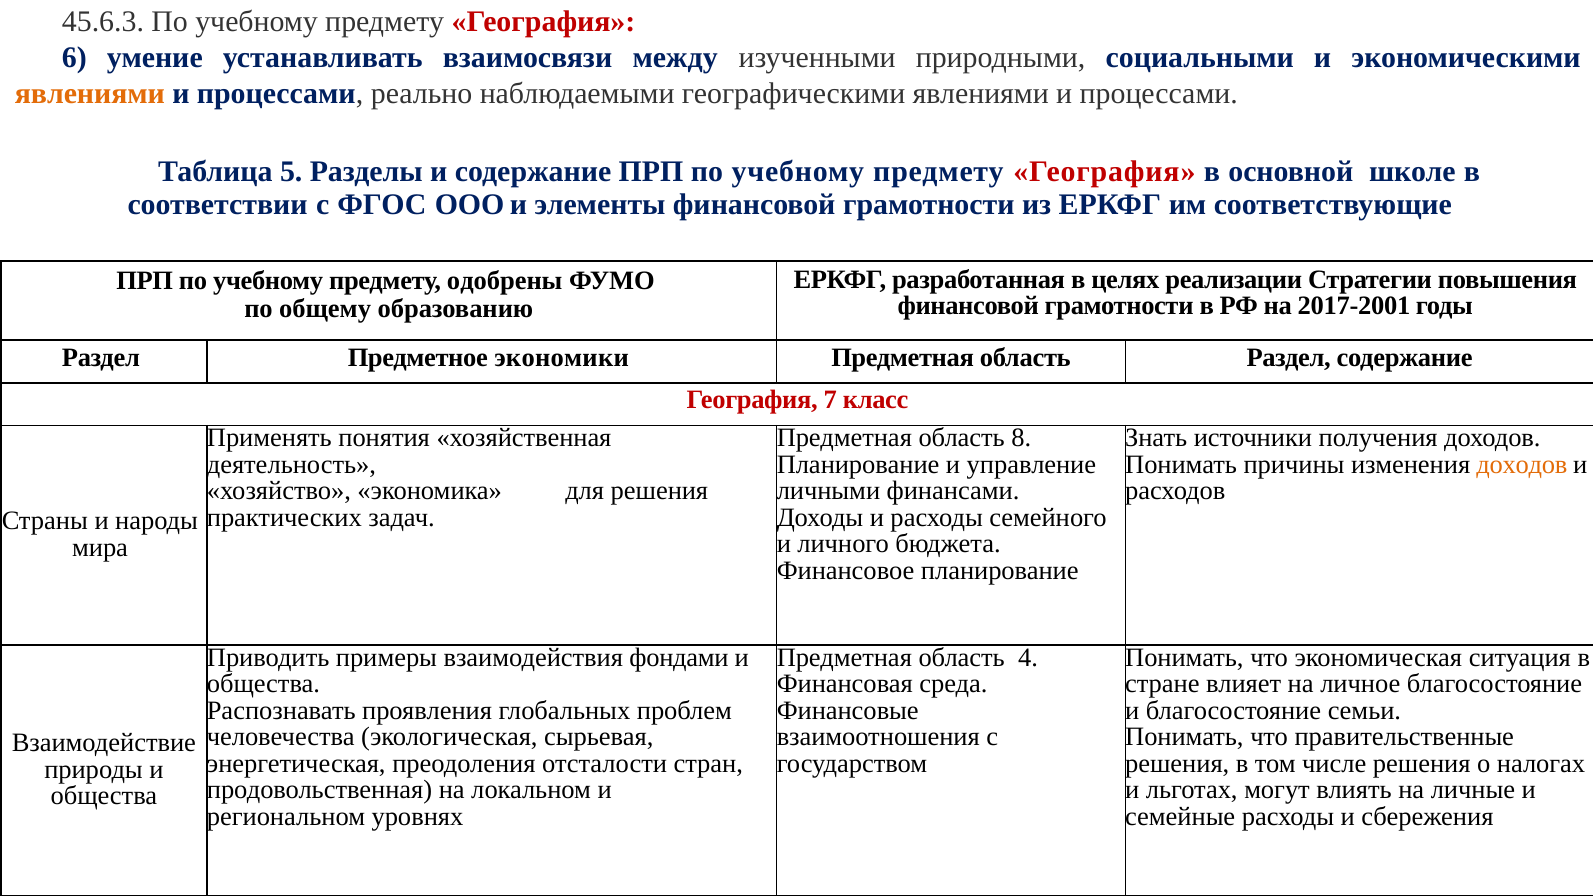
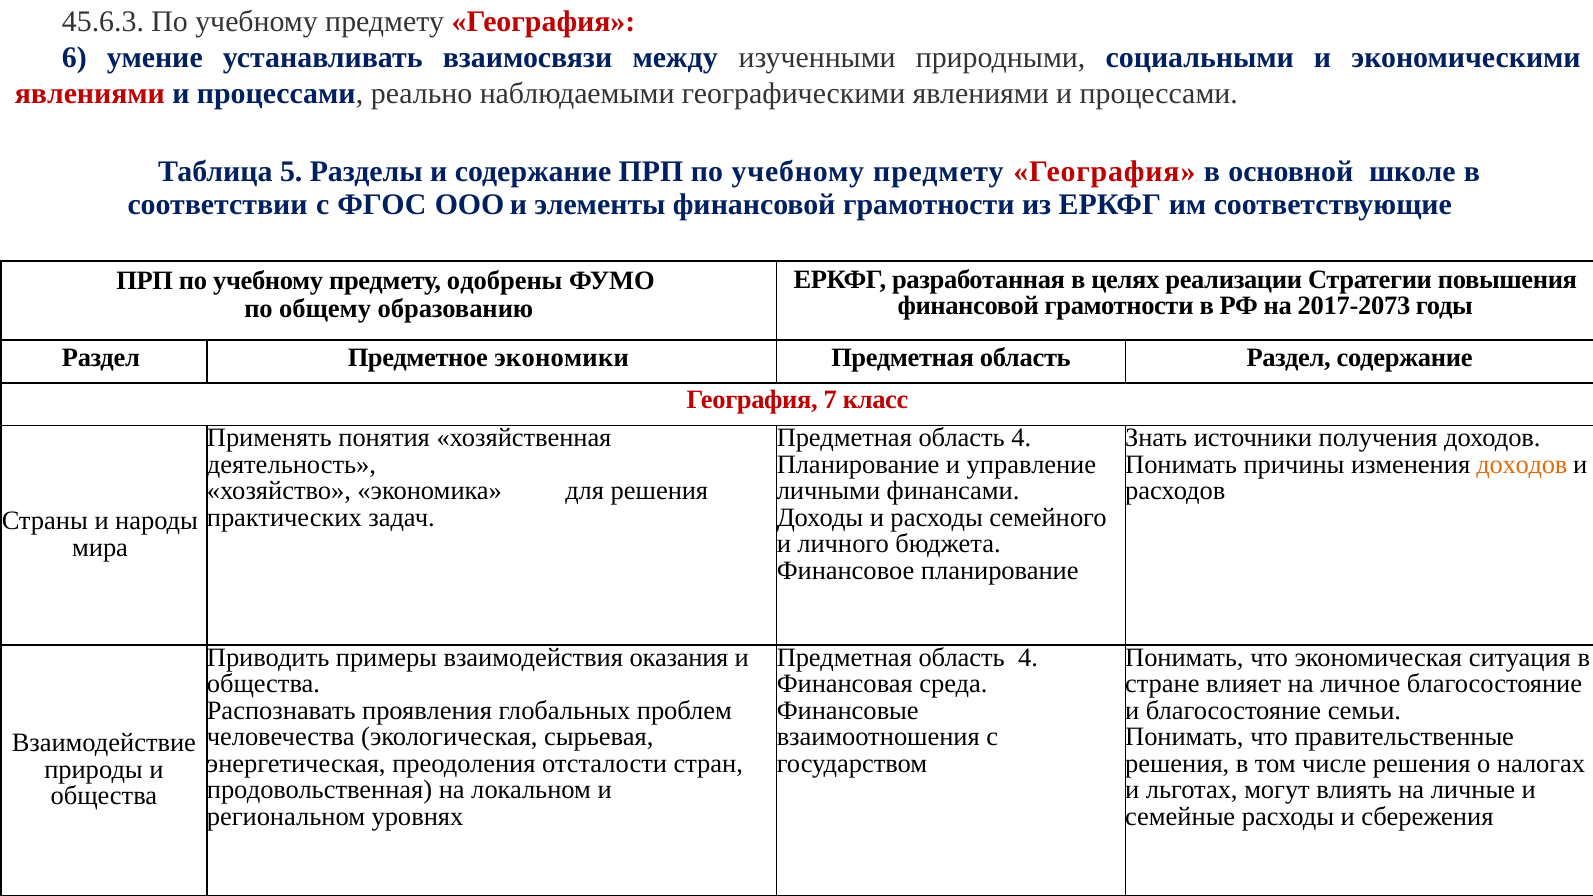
явлениями colour: orange -> red (90, 93)
2017-2001: 2017-2001 -> 2017-2073 (1354, 306)
8: 8 -> 4 (1021, 438)
фондами: фондами -> оказания (679, 657)
